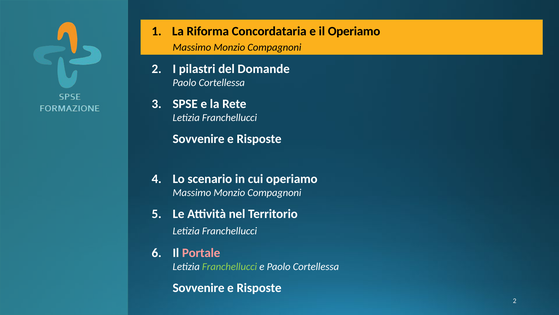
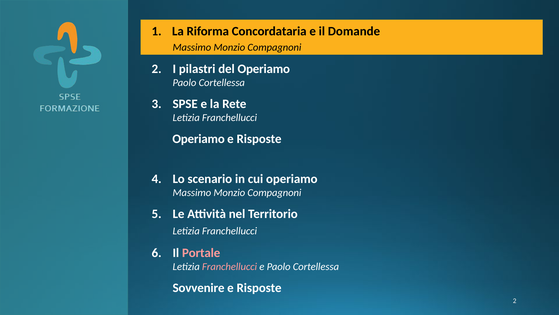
il Operiamo: Operiamo -> Domande (354, 31)
del Domande: Domande -> Operiamo (264, 69)
Sovvenire: Sovvenire -> Operiamo (199, 139)
Franchellucci colour: light green -> pink (230, 266)
